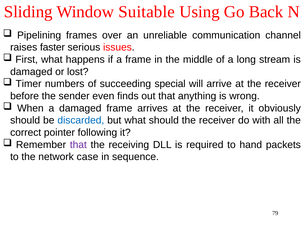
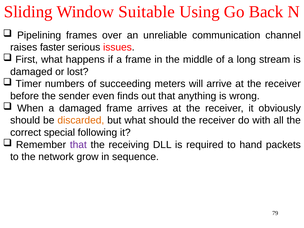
special: special -> meters (170, 84)
discarded colour: blue -> orange (81, 120)
pointer: pointer -> special (59, 133)
case: case -> grow (88, 157)
